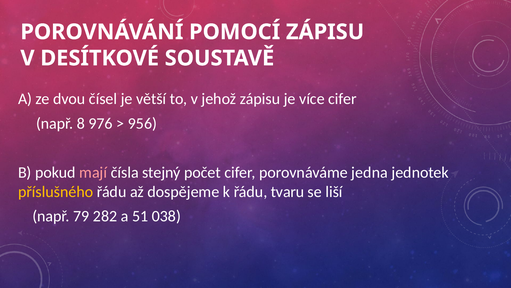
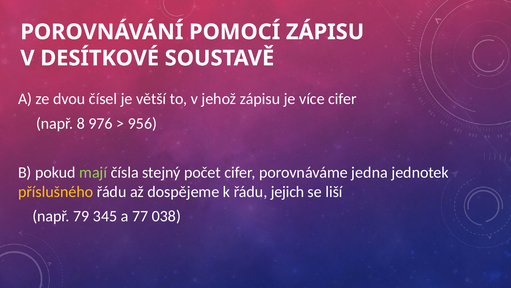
mají colour: pink -> light green (93, 172)
tvaru: tvaru -> jejich (288, 191)
282: 282 -> 345 (105, 216)
51: 51 -> 77 (140, 216)
